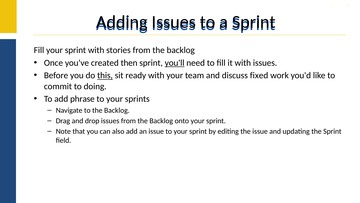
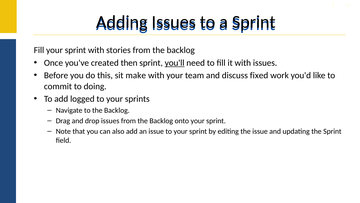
this underline: present -> none (105, 76)
ready: ready -> make (136, 76)
phrase: phrase -> logged (82, 99)
